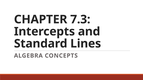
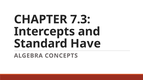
Lines: Lines -> Have (86, 44)
